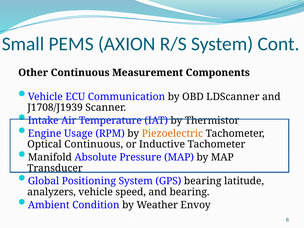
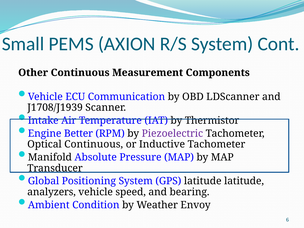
Usage: Usage -> Better (78, 133)
Piezoelectric colour: orange -> purple (172, 133)
GPS bearing: bearing -> latitude (203, 181)
